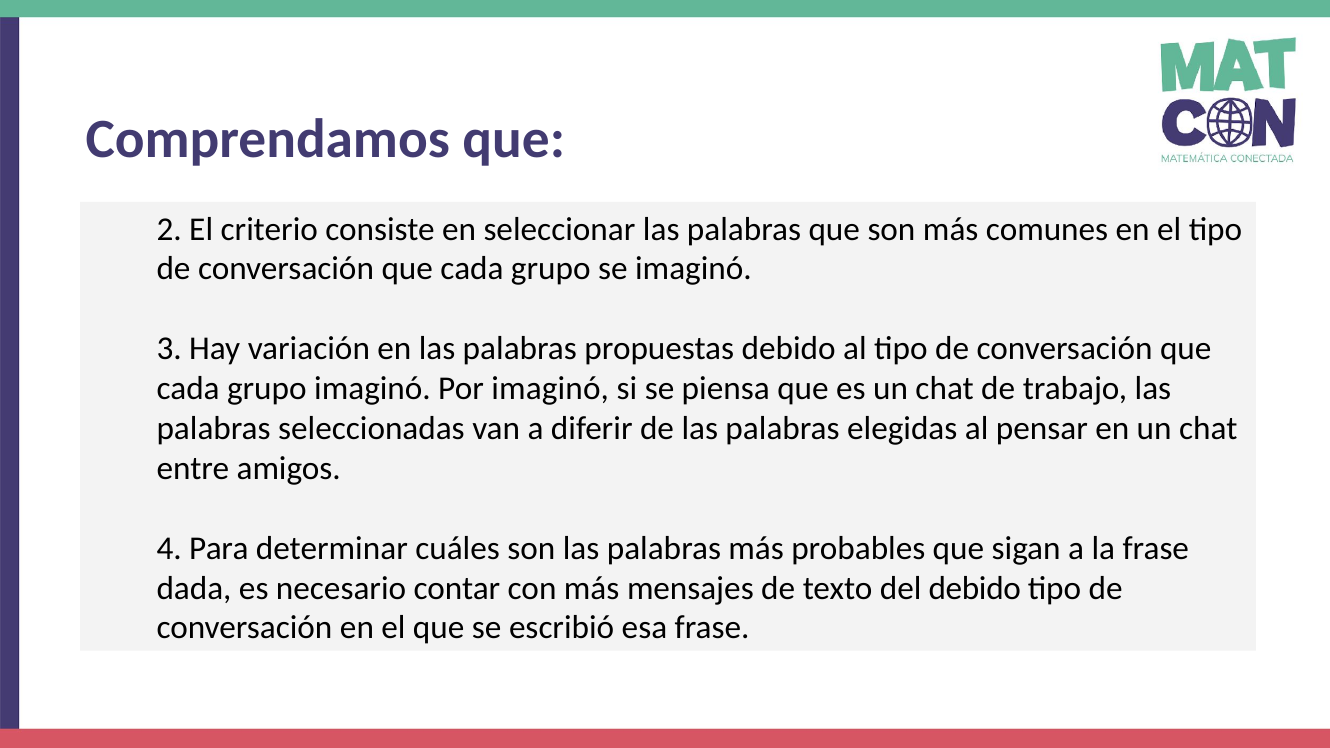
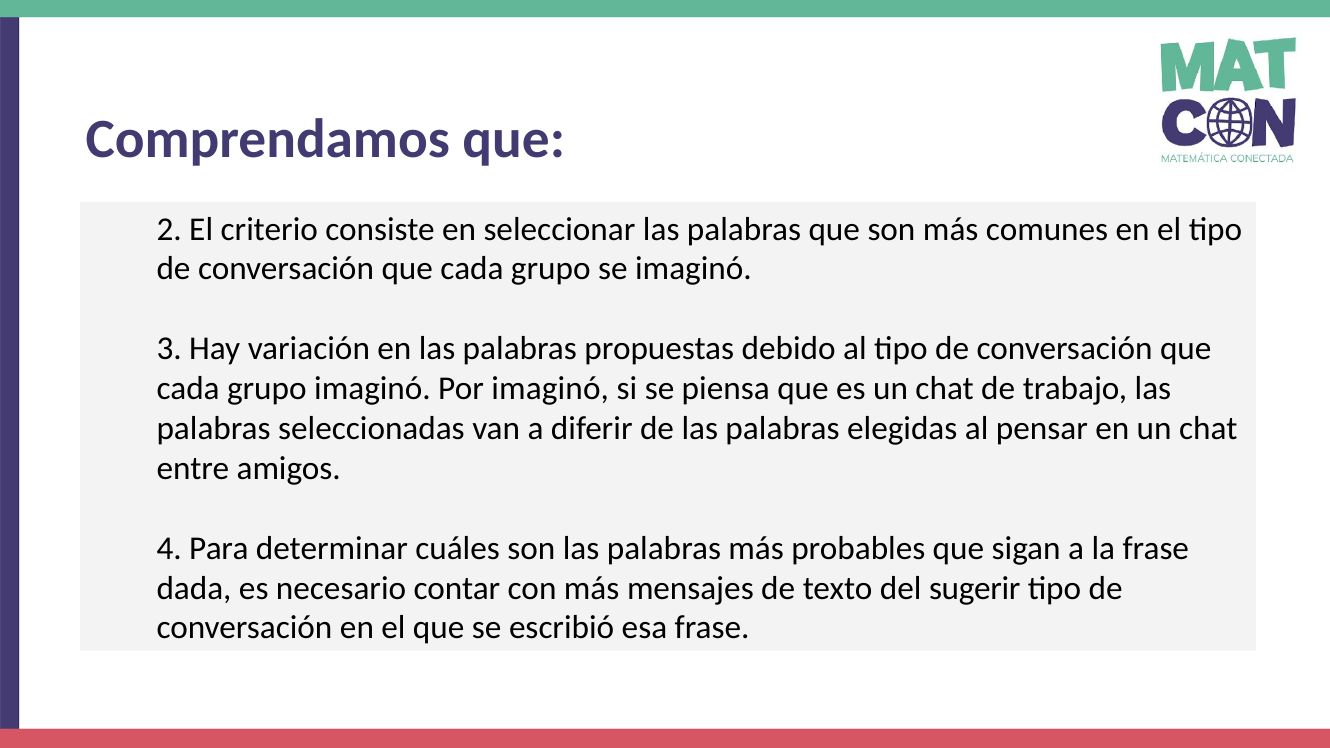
del debido: debido -> sugerir (975, 588)
